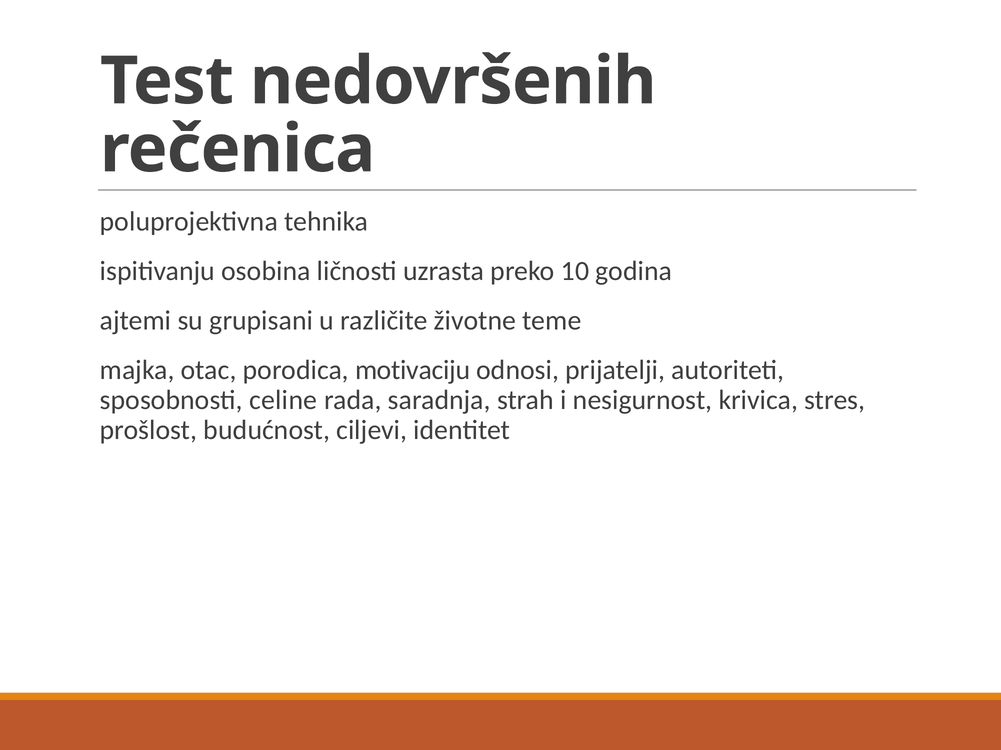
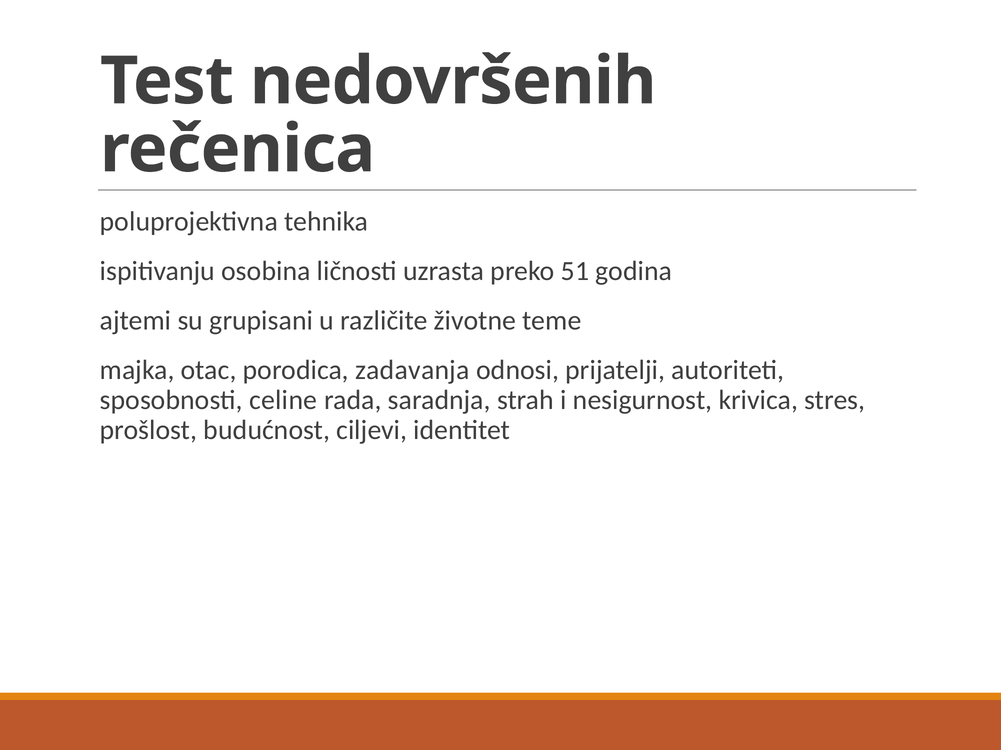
10: 10 -> 51 (575, 271)
motivaciju: motivaciju -> zadavanja (412, 370)
